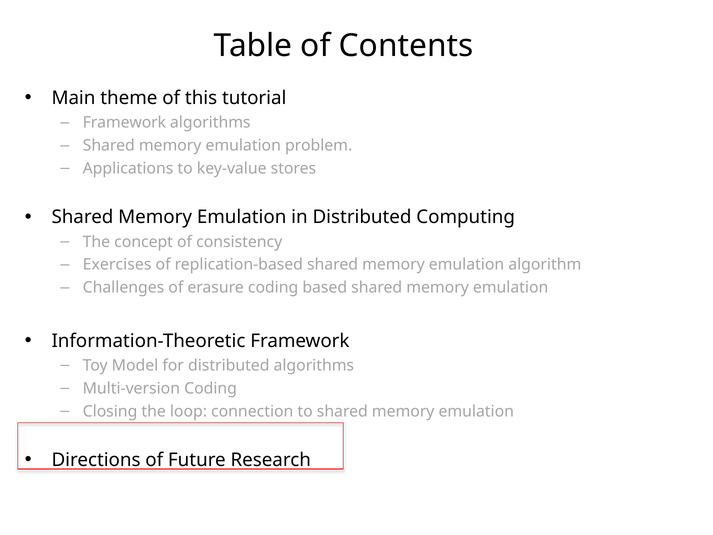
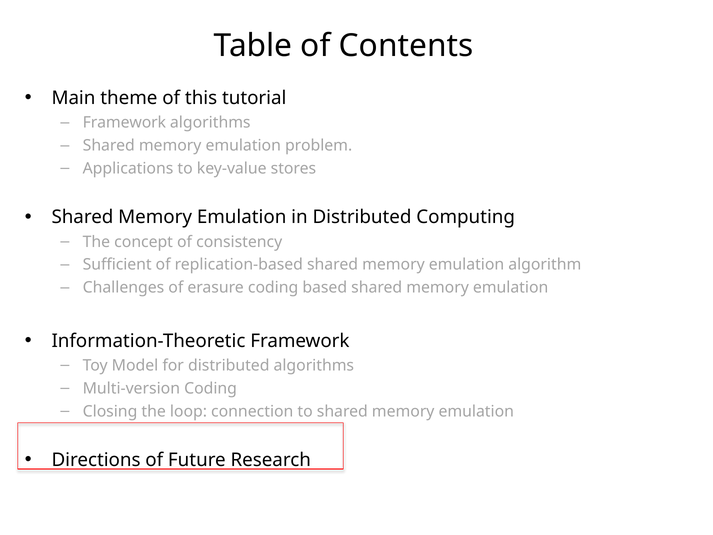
Exercises: Exercises -> Sufficient (117, 265)
